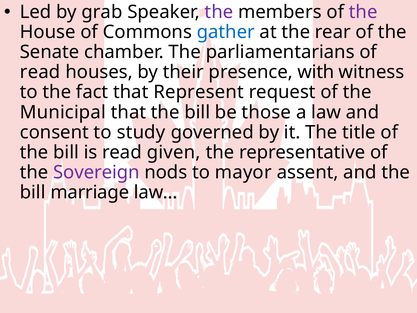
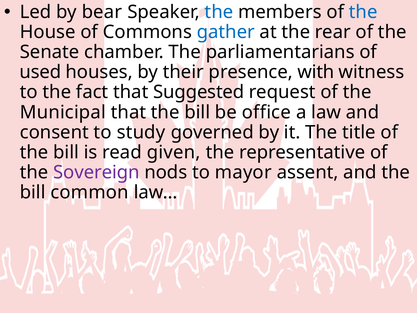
grab: grab -> bear (102, 12)
the colour: purple -> blue (219, 12)
the colour: purple -> blue (363, 12)
read: read -> used (40, 72)
Represent: Represent -> Suggested (199, 92)
those: those -> office (266, 112)
marriage: marriage -> common (90, 192)
